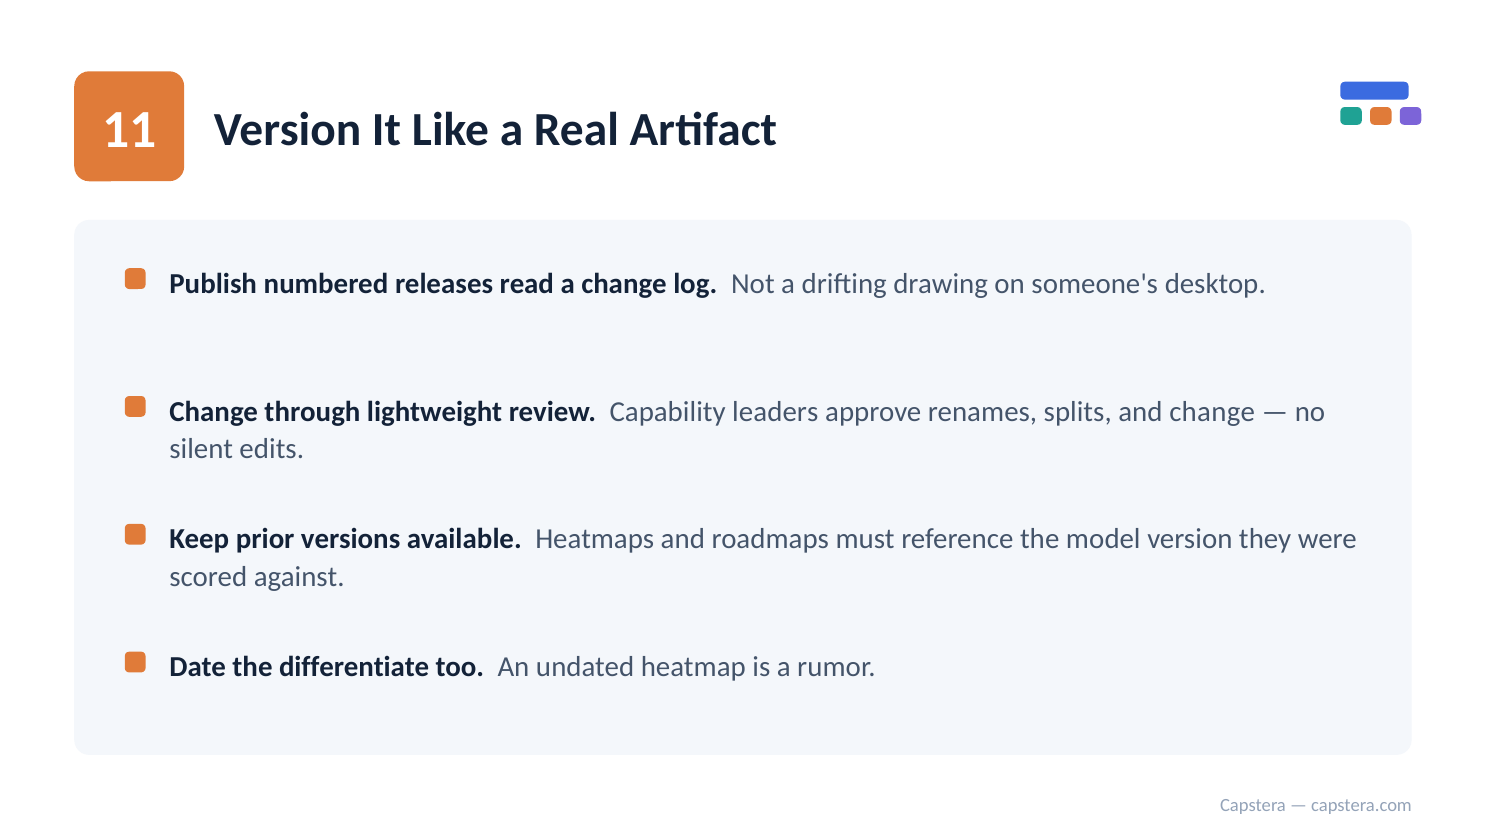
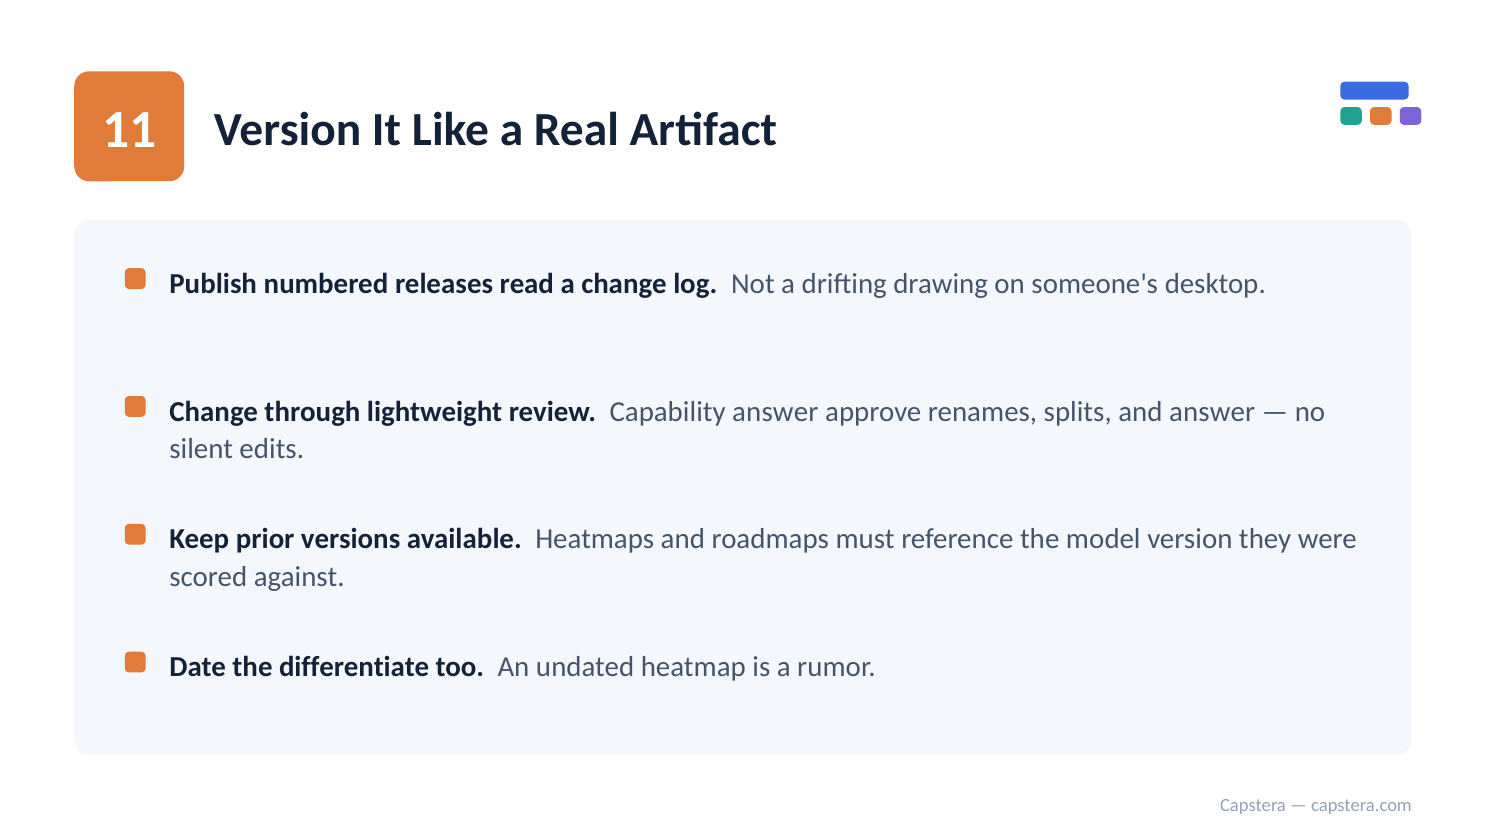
Capability leaders: leaders -> answer (775, 411)
and change: change -> answer (1212, 411)
